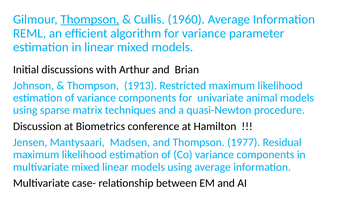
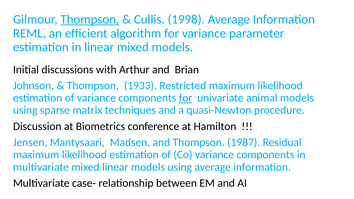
1960: 1960 -> 1998 (186, 19)
1913: 1913 -> 1933 (140, 86)
for underline: none -> present (185, 98)
1977: 1977 -> 1987 (244, 142)
